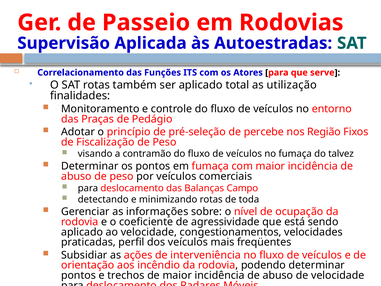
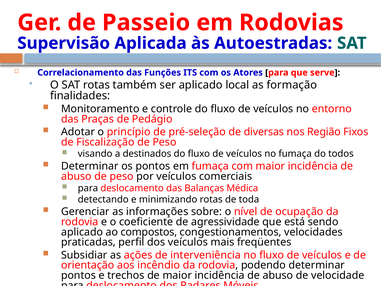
total: total -> local (237, 85)
utilização: utilização -> formação (292, 85)
percebe: percebe -> diversas (264, 132)
contramão: contramão -> destinados (147, 154)
talvez: talvez -> todos (341, 154)
Campo: Campo -> Médica (242, 188)
ao velocidade: velocidade -> compostos (149, 232)
